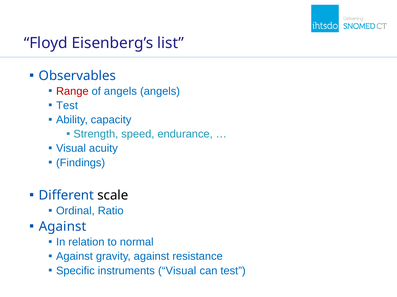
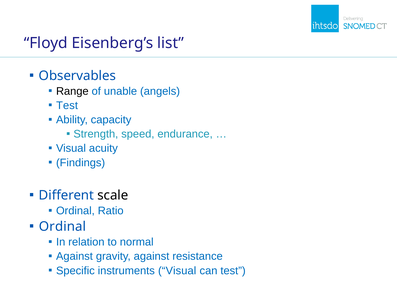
Range colour: red -> black (72, 91)
of angels: angels -> unable (120, 91)
Against: Against -> Ordinal (63, 227)
